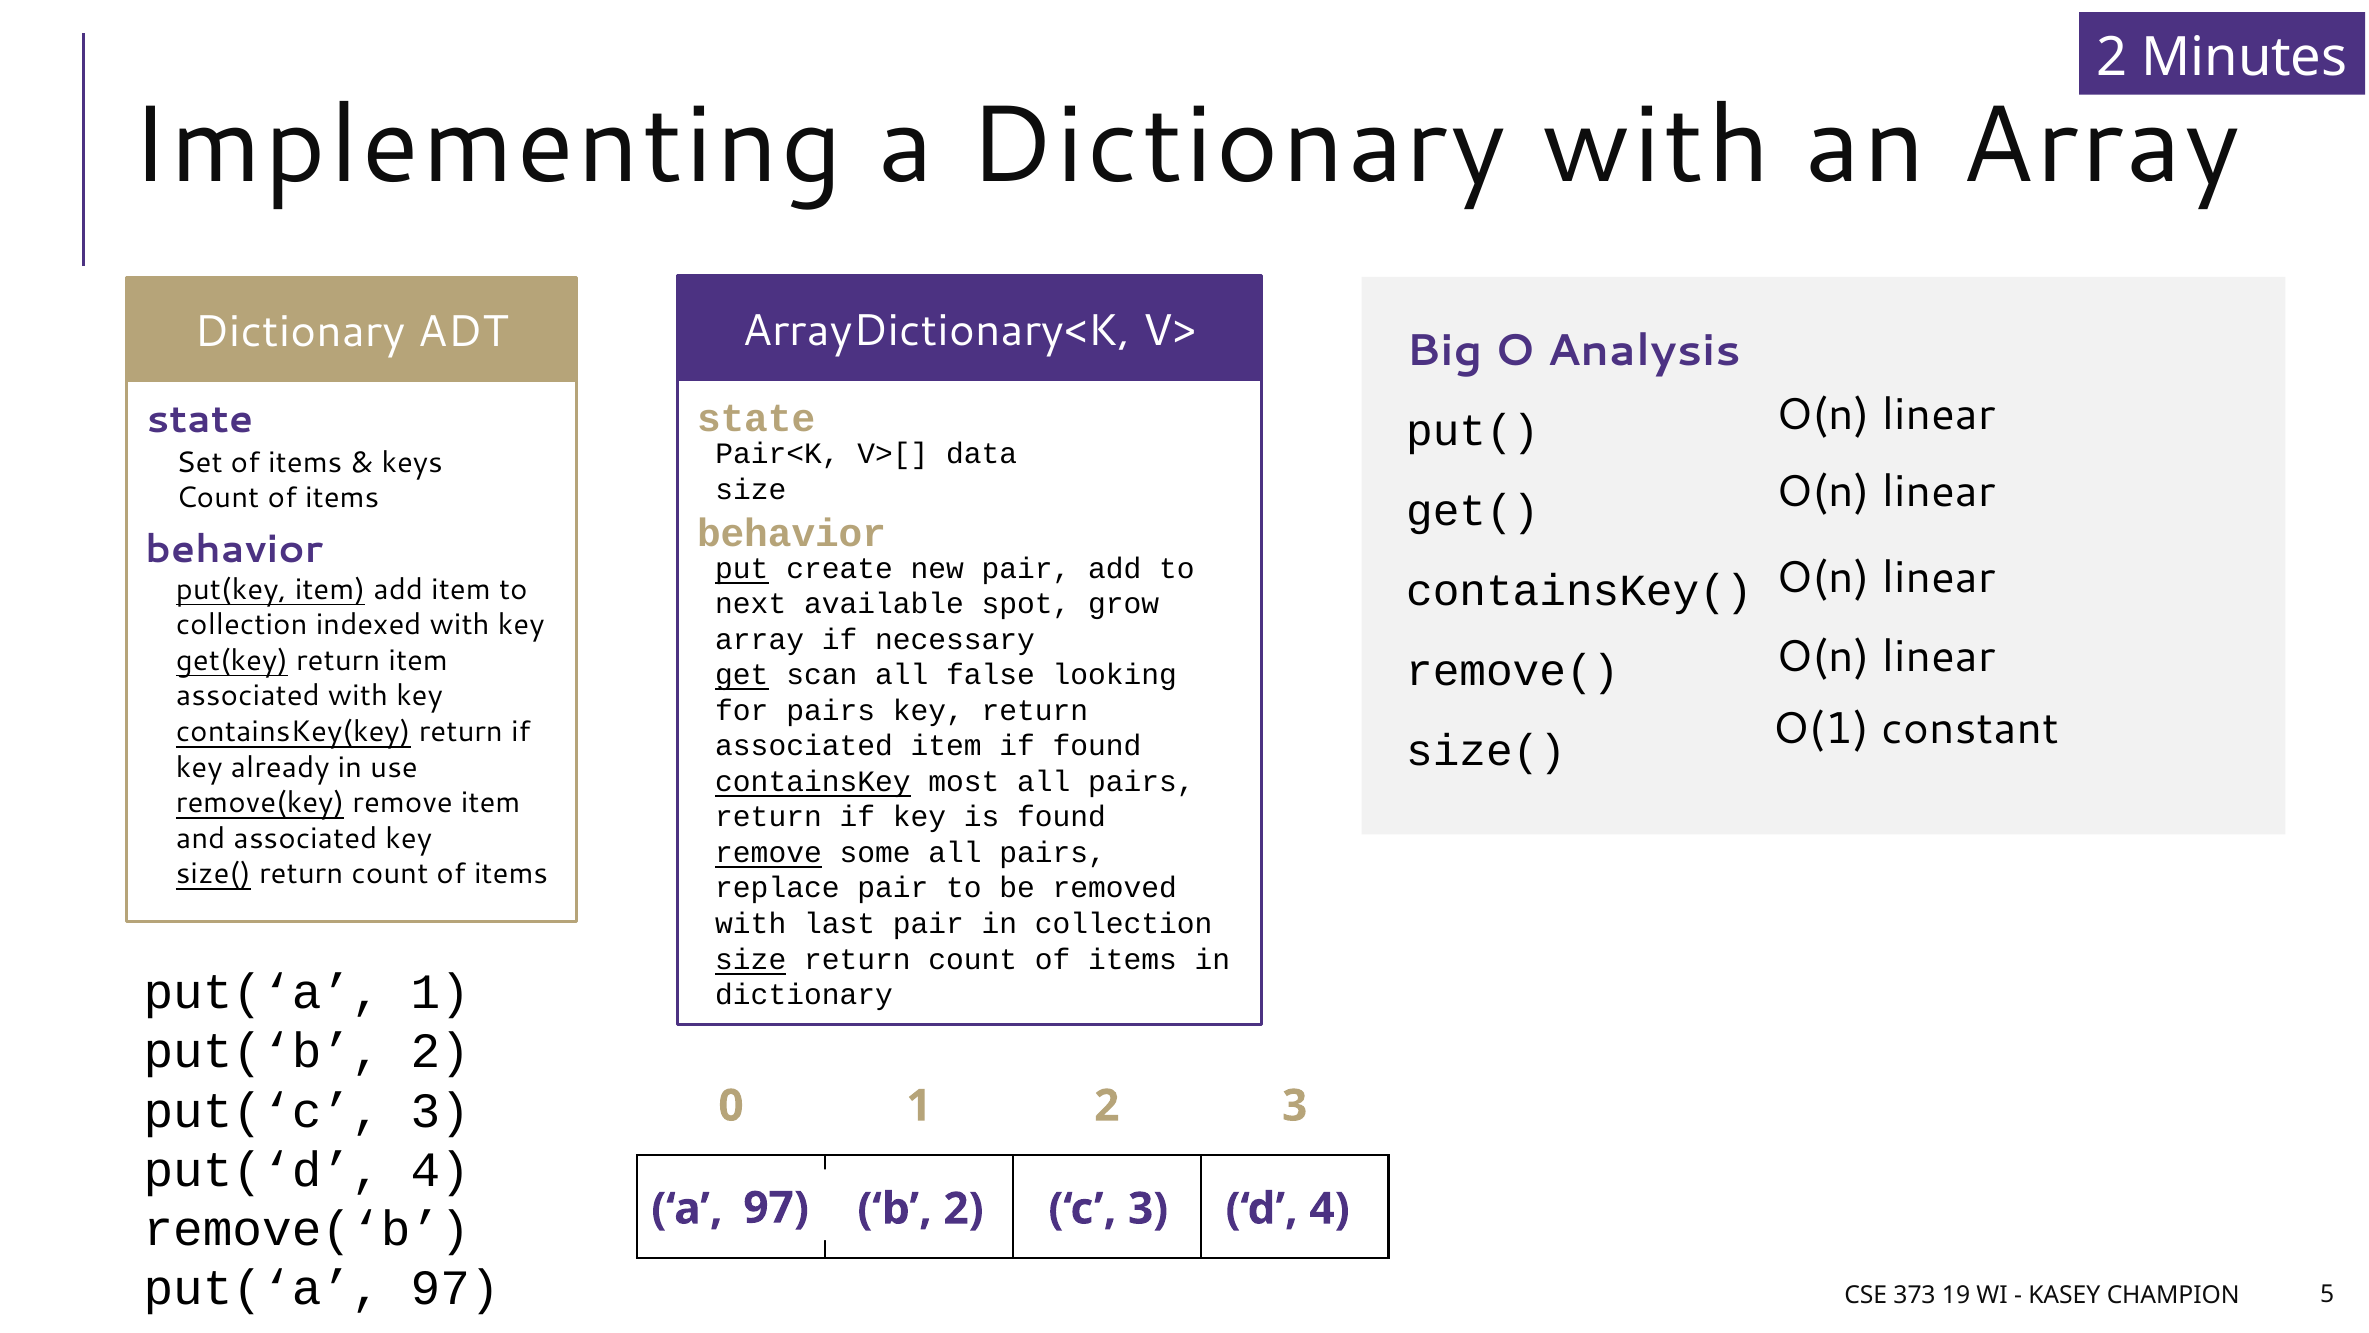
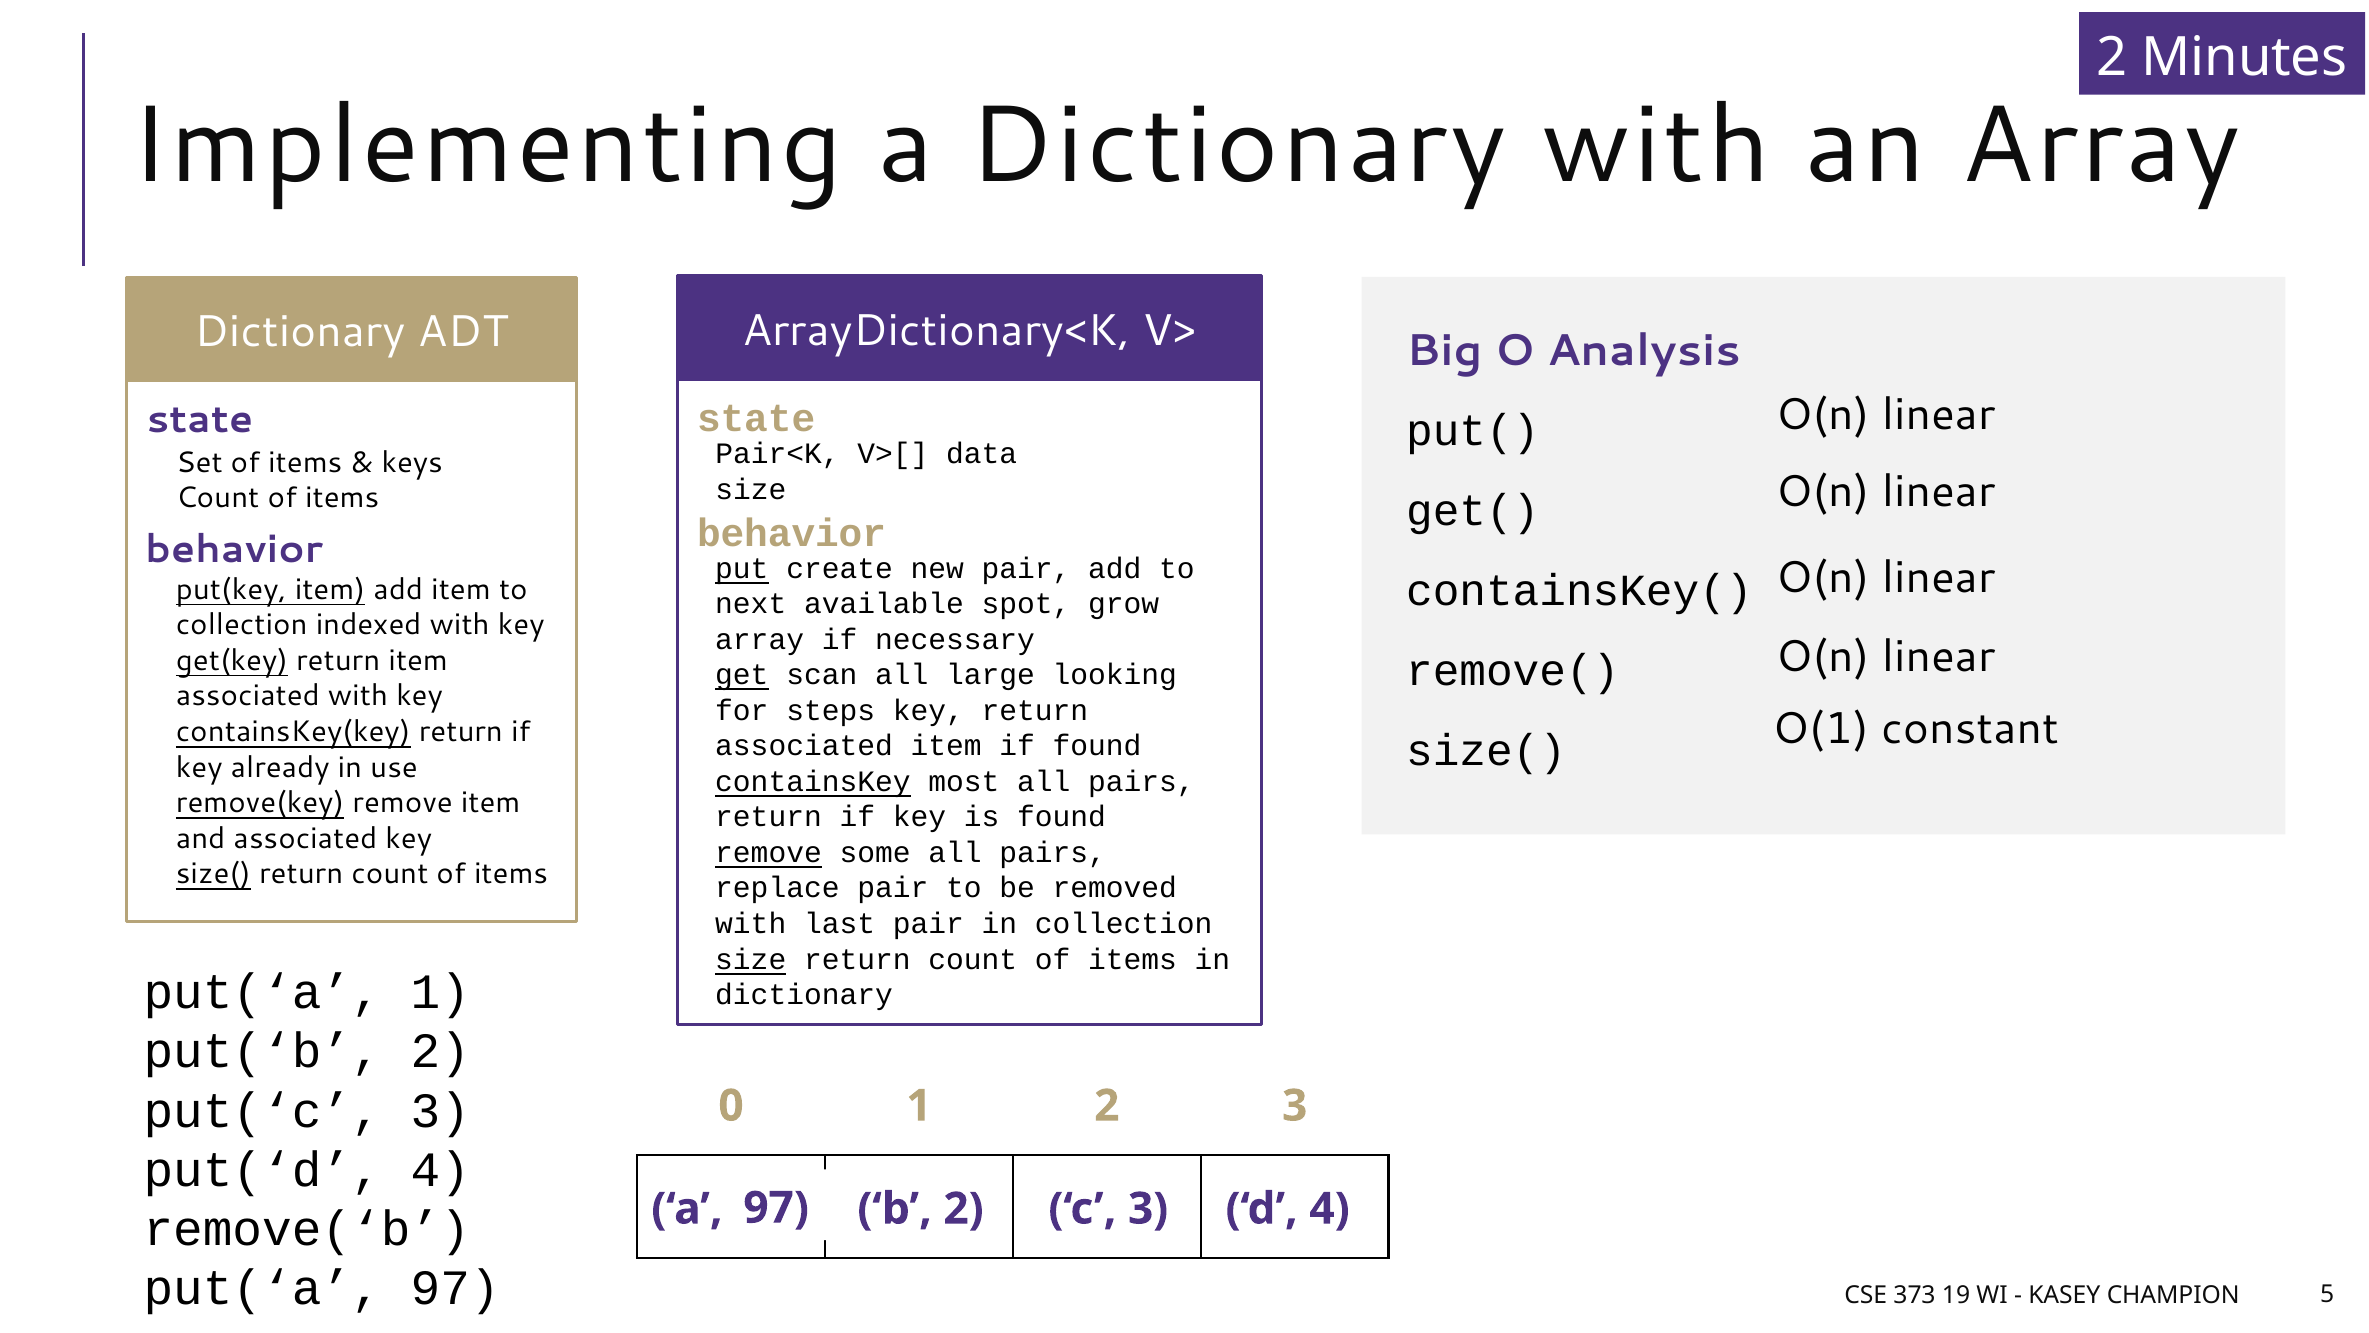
false: false -> large (990, 675)
for pairs: pairs -> steps (831, 710)
